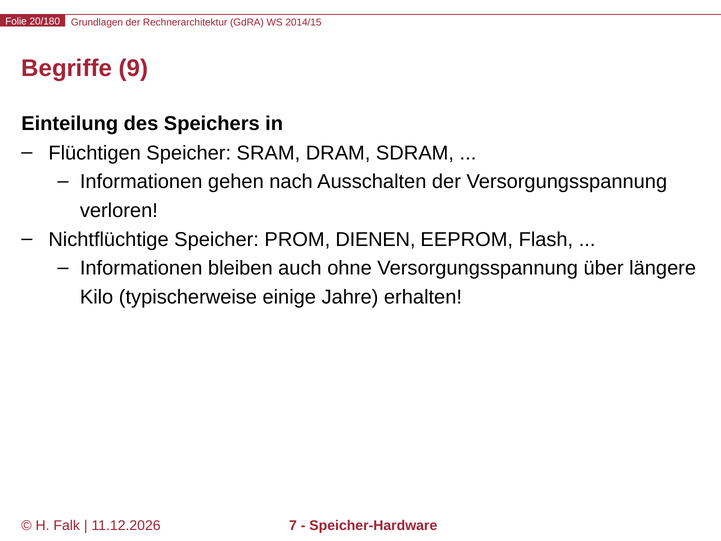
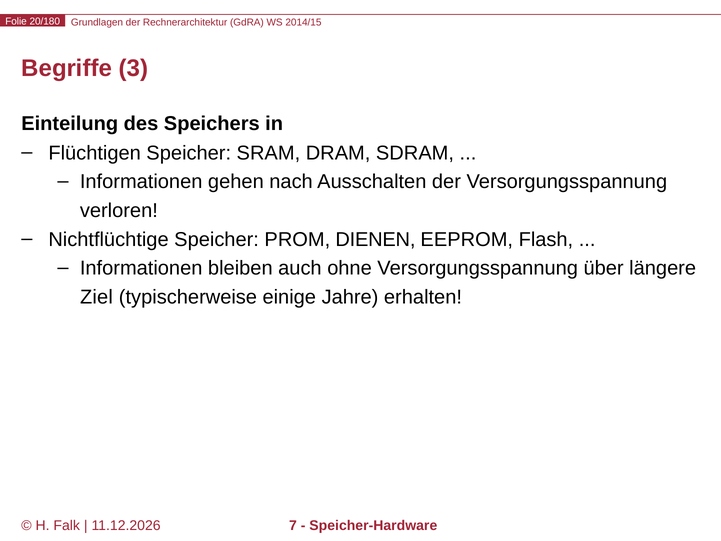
9: 9 -> 3 (133, 69)
Kilo: Kilo -> Ziel (96, 297)
